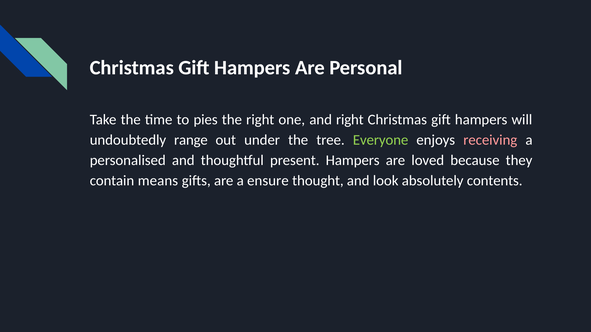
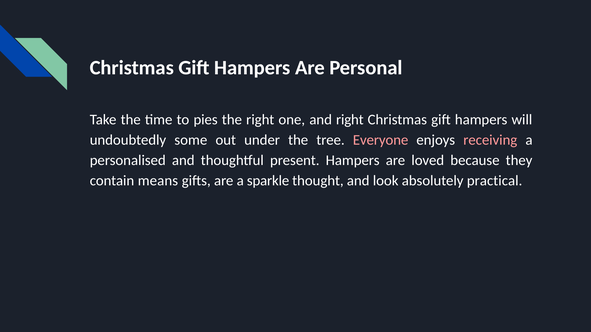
range: range -> some (191, 140)
Everyone colour: light green -> pink (381, 140)
ensure: ensure -> sparkle (268, 181)
contents: contents -> practical (495, 181)
